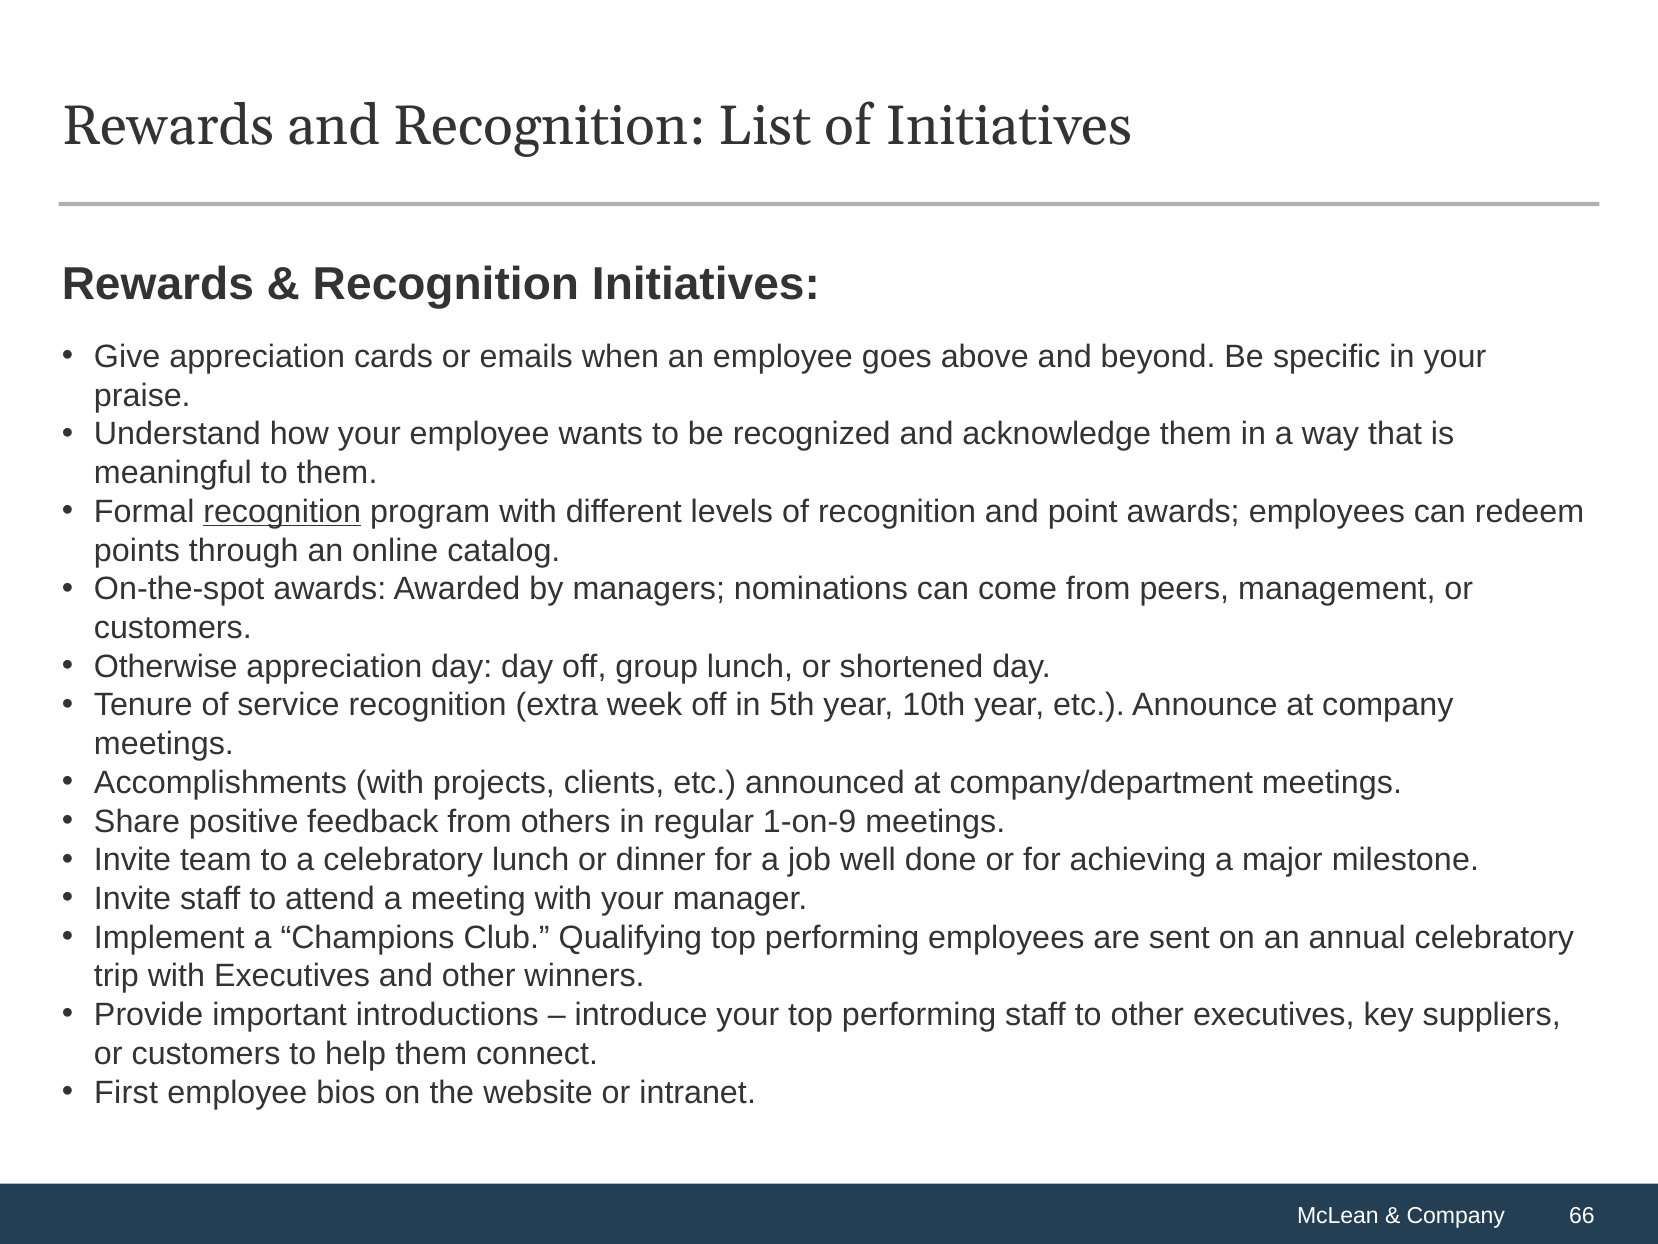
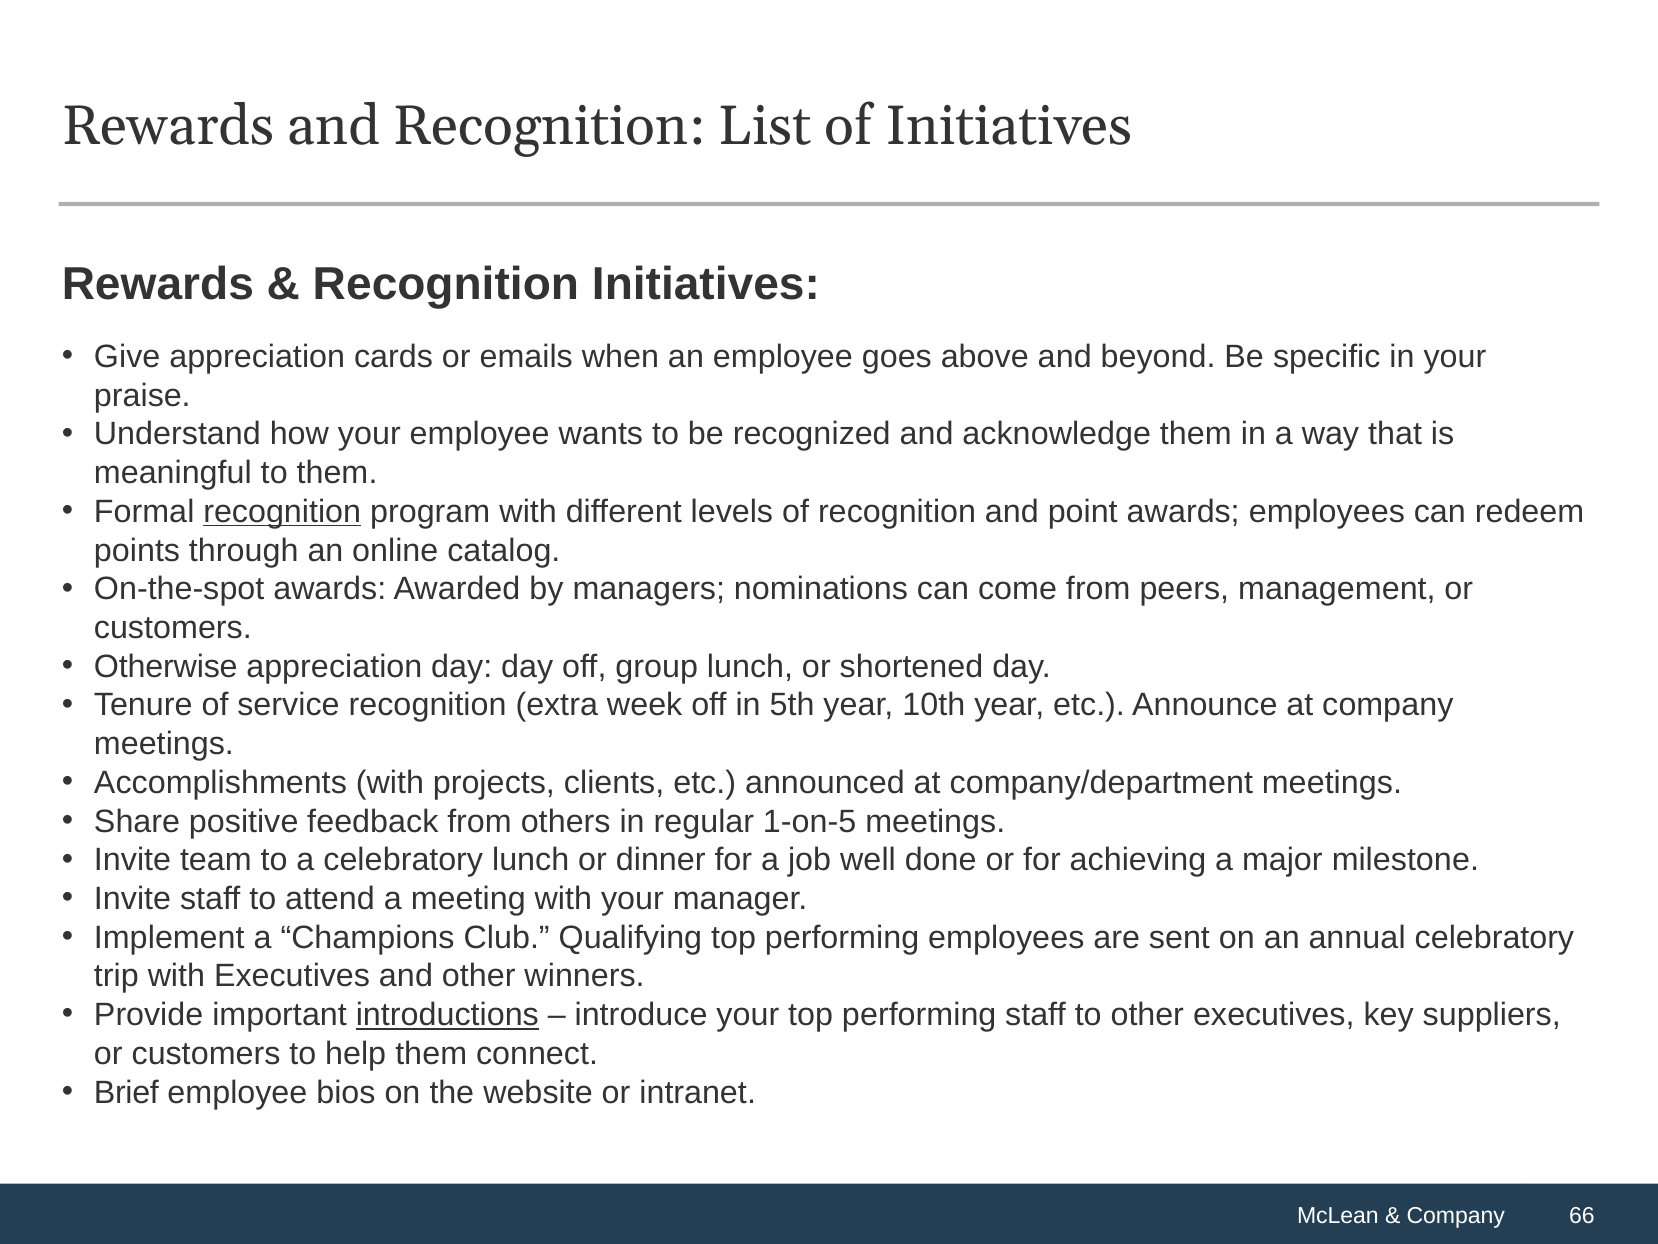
1-on-9: 1-on-9 -> 1-on-5 (810, 821)
introductions underline: none -> present (447, 1015)
First: First -> Brief (126, 1092)
